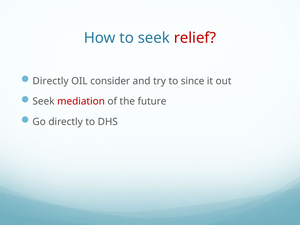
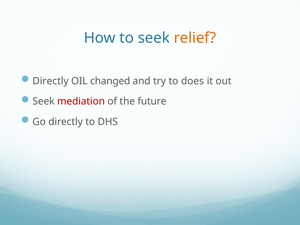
relief colour: red -> orange (195, 38)
consider: consider -> changed (110, 81)
since: since -> does (192, 81)
